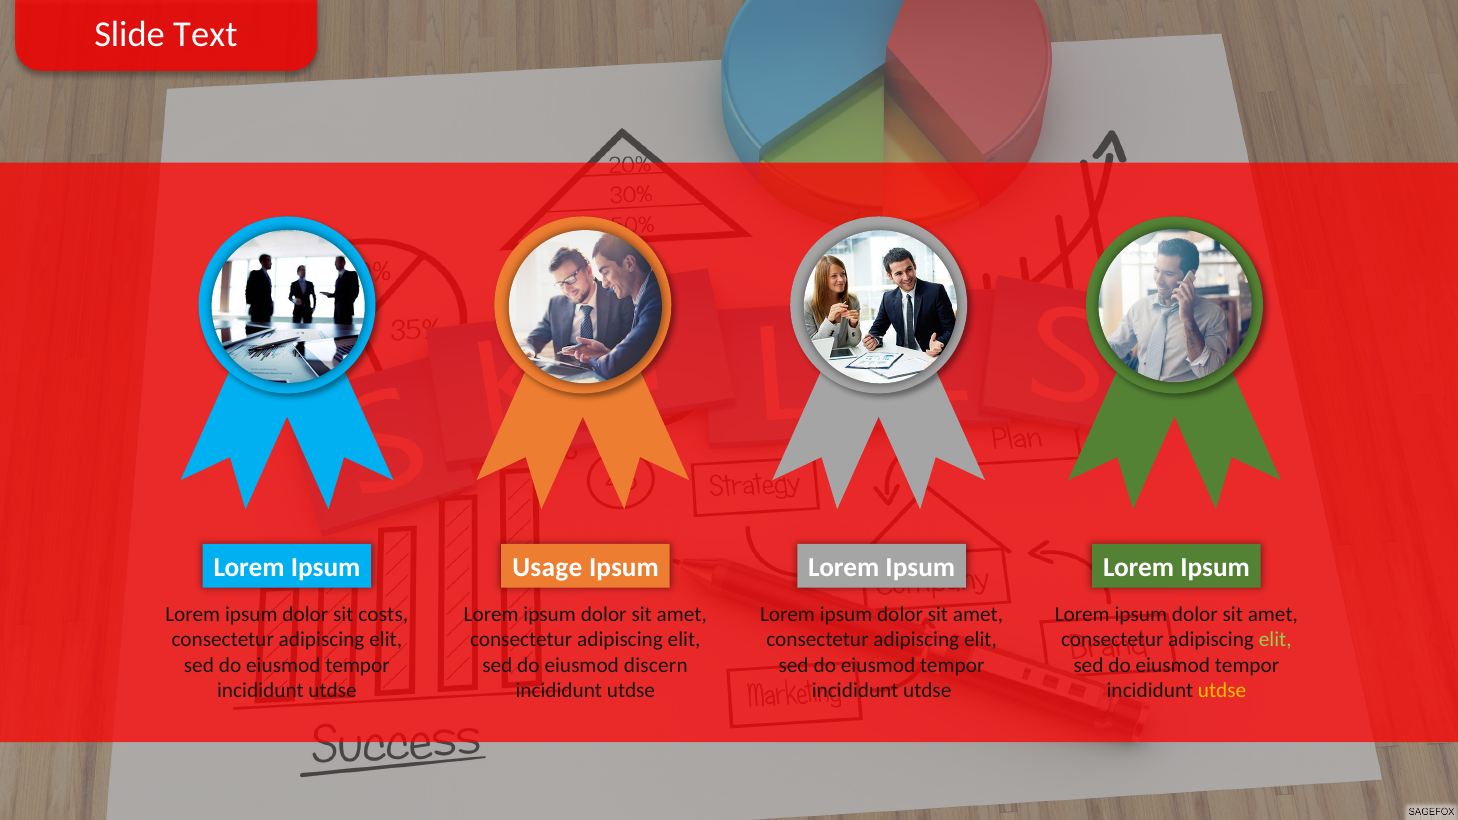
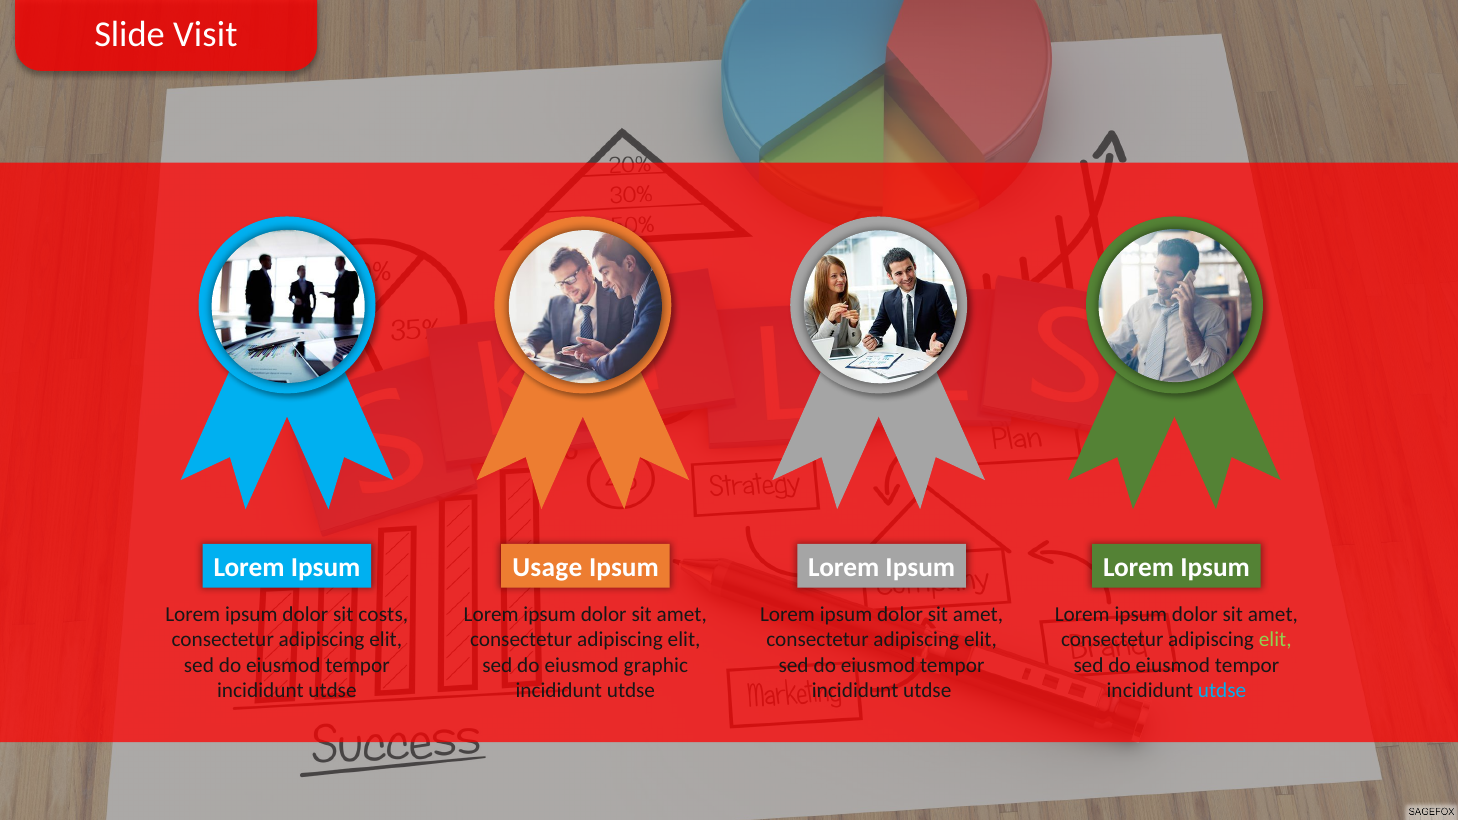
Text: Text -> Visit (205, 34)
discern: discern -> graphic (656, 666)
utdse colour: yellow -> light blue (1222, 691)
